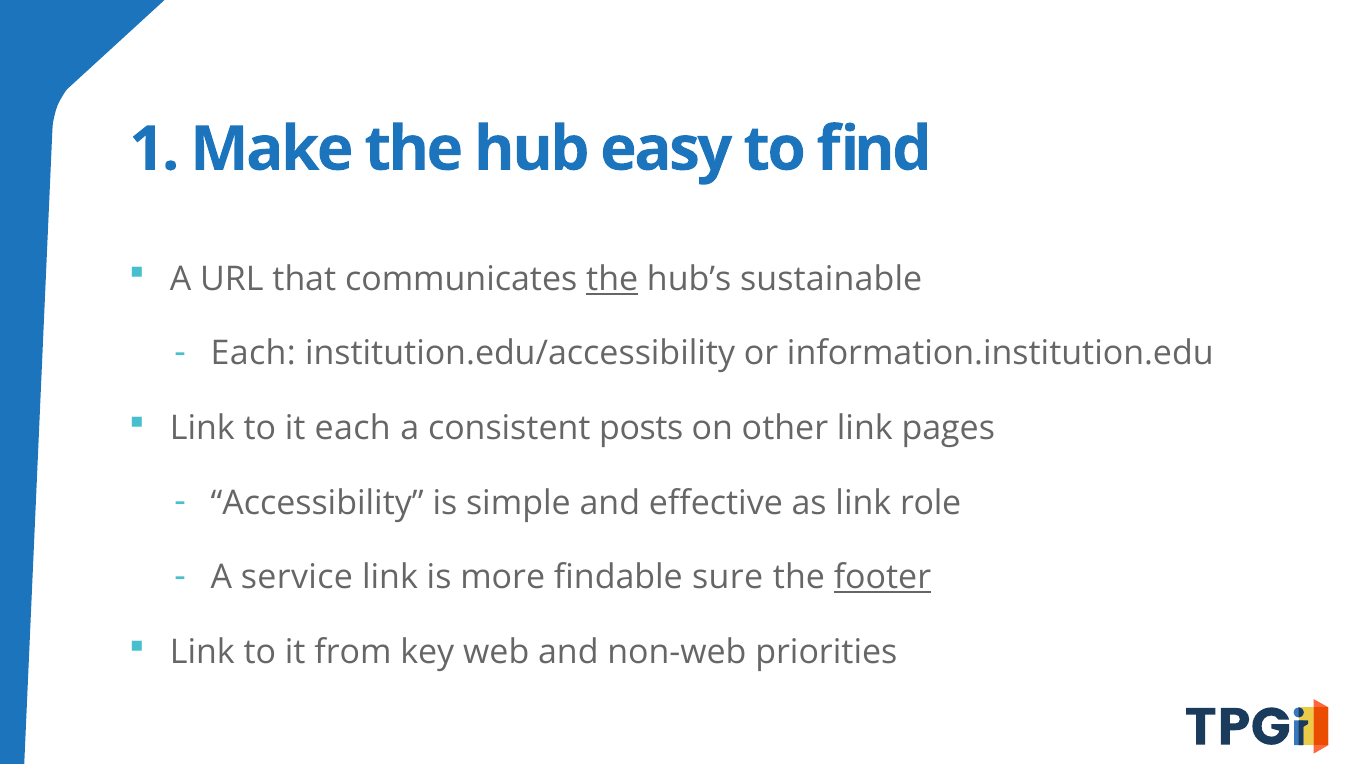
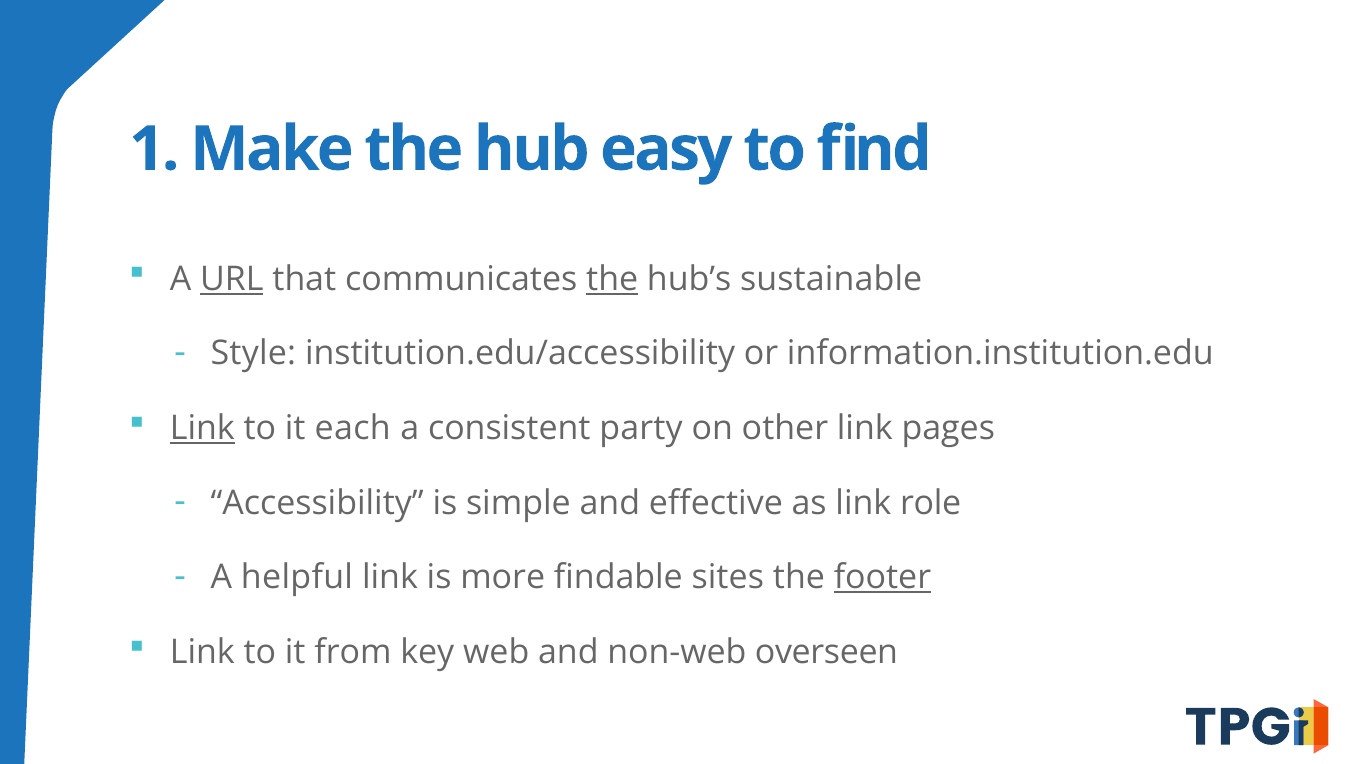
URL underline: none -> present (232, 279)
Each: Each -> Style (253, 354)
Link underline: none -> present (202, 429)
posts: posts -> party (641, 429)
service: service -> helpful (297, 578)
sure: sure -> sites (728, 578)
priorities: priorities -> overseen (827, 653)
